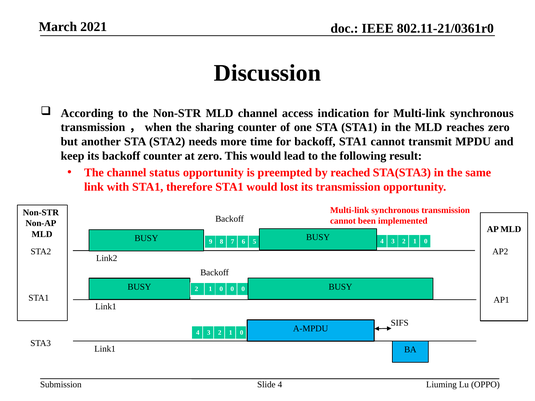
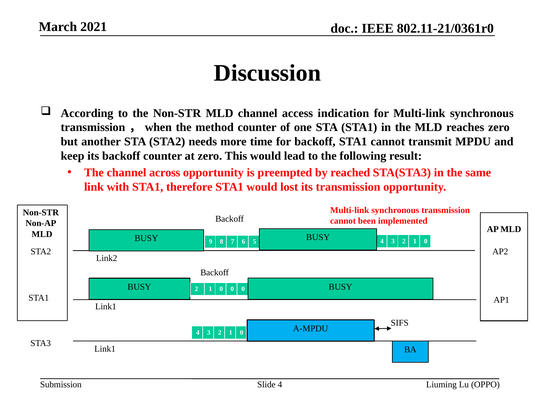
sharing: sharing -> method (215, 127)
status: status -> across (165, 173)
